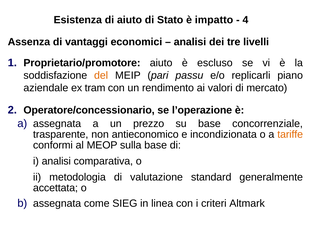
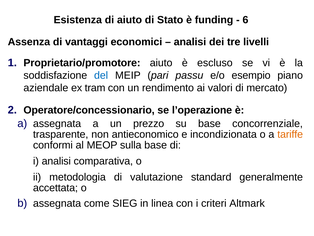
impatto: impatto -> funding (214, 20)
4: 4 -> 6 (245, 20)
del colour: orange -> blue (101, 75)
replicarli: replicarli -> esempio (251, 75)
